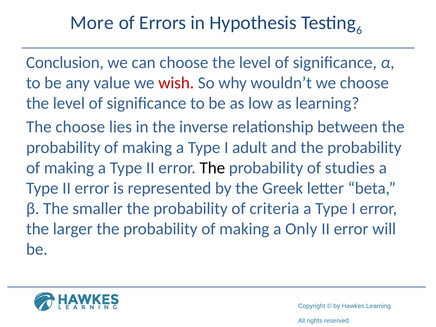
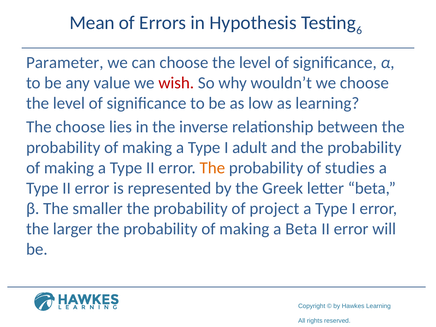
More: More -> Mean (92, 23)
Conclusion: Conclusion -> Parameter (65, 63)
The colour: black -> orange (212, 168)
criteria: criteria -> project (274, 208)
a Only: Only -> Beta (301, 229)
